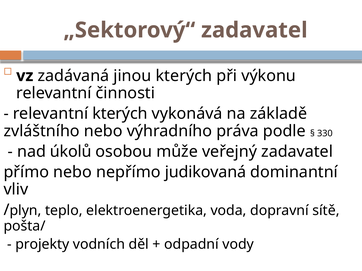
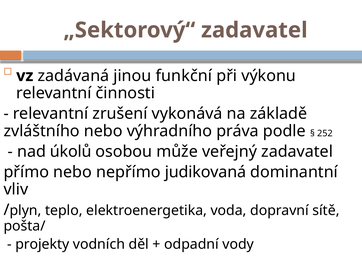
jinou kterých: kterých -> funkční (184, 76)
relevantní kterých: kterých -> zrušení (120, 114)
330: 330 -> 252 (325, 134)
